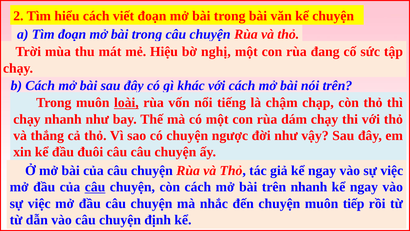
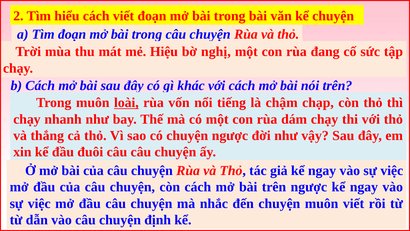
câu underline: present -> none (95, 187)
trên nhanh: nhanh -> ngược (309, 187)
muôn tiếp: tiếp -> viết (354, 203)
